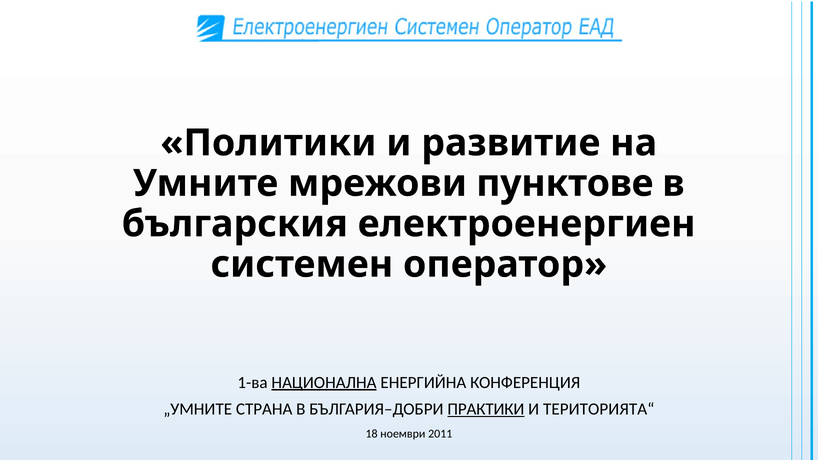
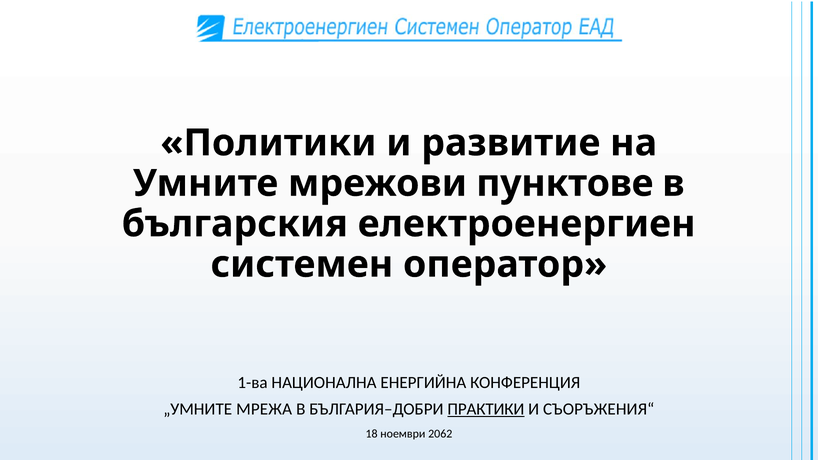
НАЦИОНАЛНА underline: present -> none (324, 383)
СТРАНА: СТРАНА -> МРЕЖА (264, 409)
ТЕРИТОРИЯТА“: ТЕРИТОРИЯТА“ -> СЪОРЪЖЕНИЯ“ (599, 409)
2011: 2011 -> 2062 (440, 434)
